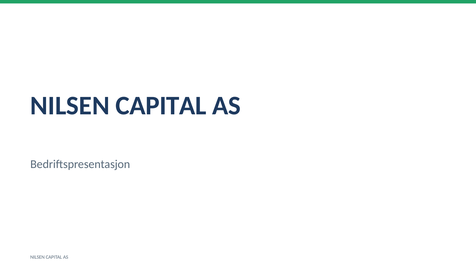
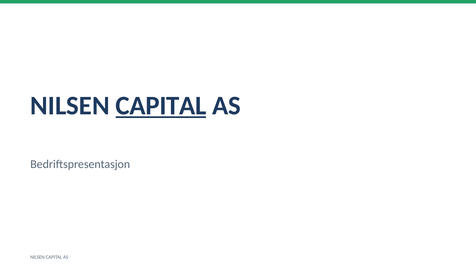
CAPITAL underline: none -> present (161, 106)
